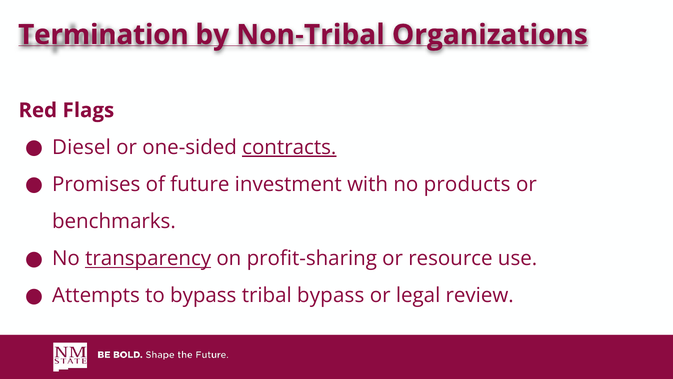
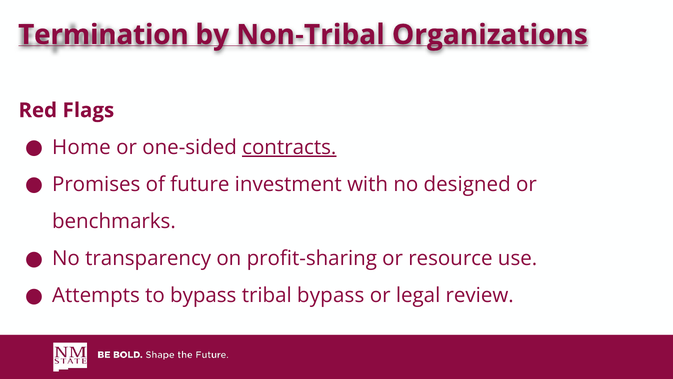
Diesel: Diesel -> Home (81, 147)
products: products -> designed (467, 184)
transparency underline: present -> none (148, 258)
